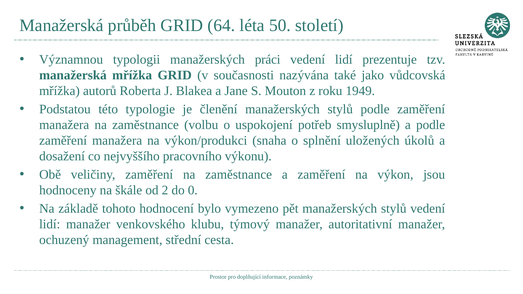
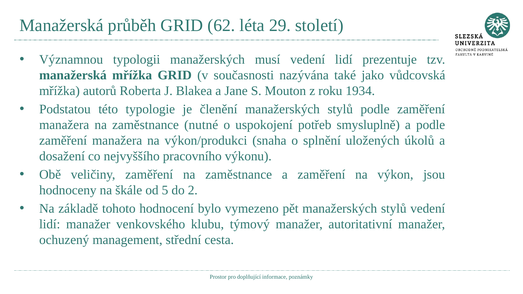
64: 64 -> 62 (221, 25)
50: 50 -> 29 (280, 25)
práci: práci -> musí (268, 60)
1949: 1949 -> 1934 (360, 91)
volbu: volbu -> nutné (201, 125)
2: 2 -> 5 (165, 190)
0: 0 -> 2 (193, 190)
